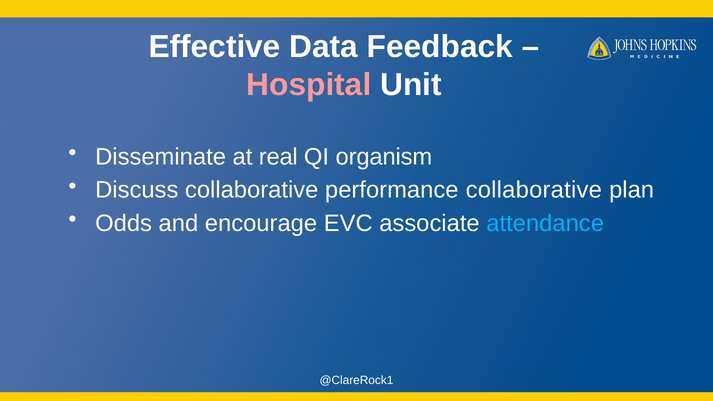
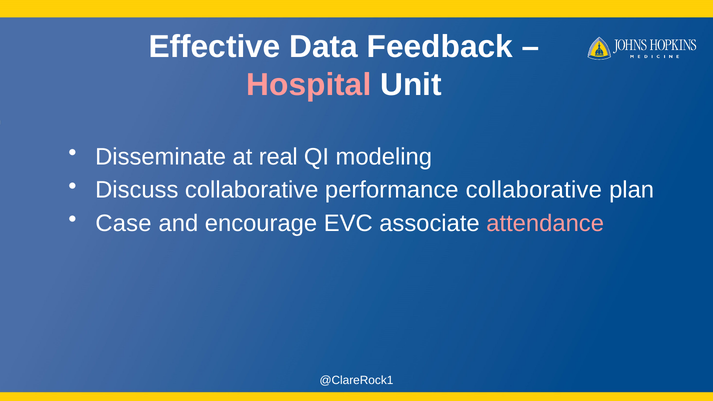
organism: organism -> modeling (384, 157)
Odds: Odds -> Case (123, 223)
attendance colour: light blue -> pink (545, 223)
